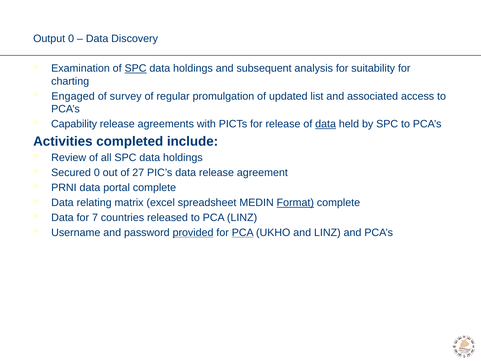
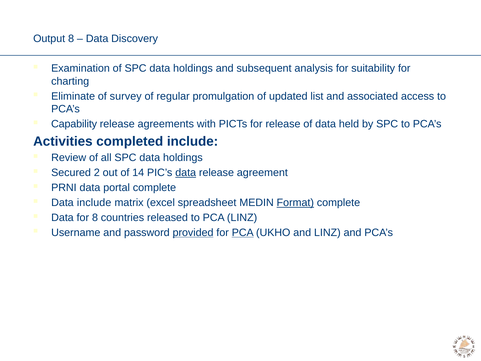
Output 0: 0 -> 8 (71, 38)
SPC underline: present -> none (136, 68)
Engaged: Engaged -> Eliminate (73, 96)
data underline: present -> none (326, 124)
Secured 0: 0 -> 2 (97, 173)
27: 27 -> 14 (138, 173)
data underline: none -> present (186, 173)
Data relating: relating -> include (94, 202)
for 7: 7 -> 8 (95, 217)
